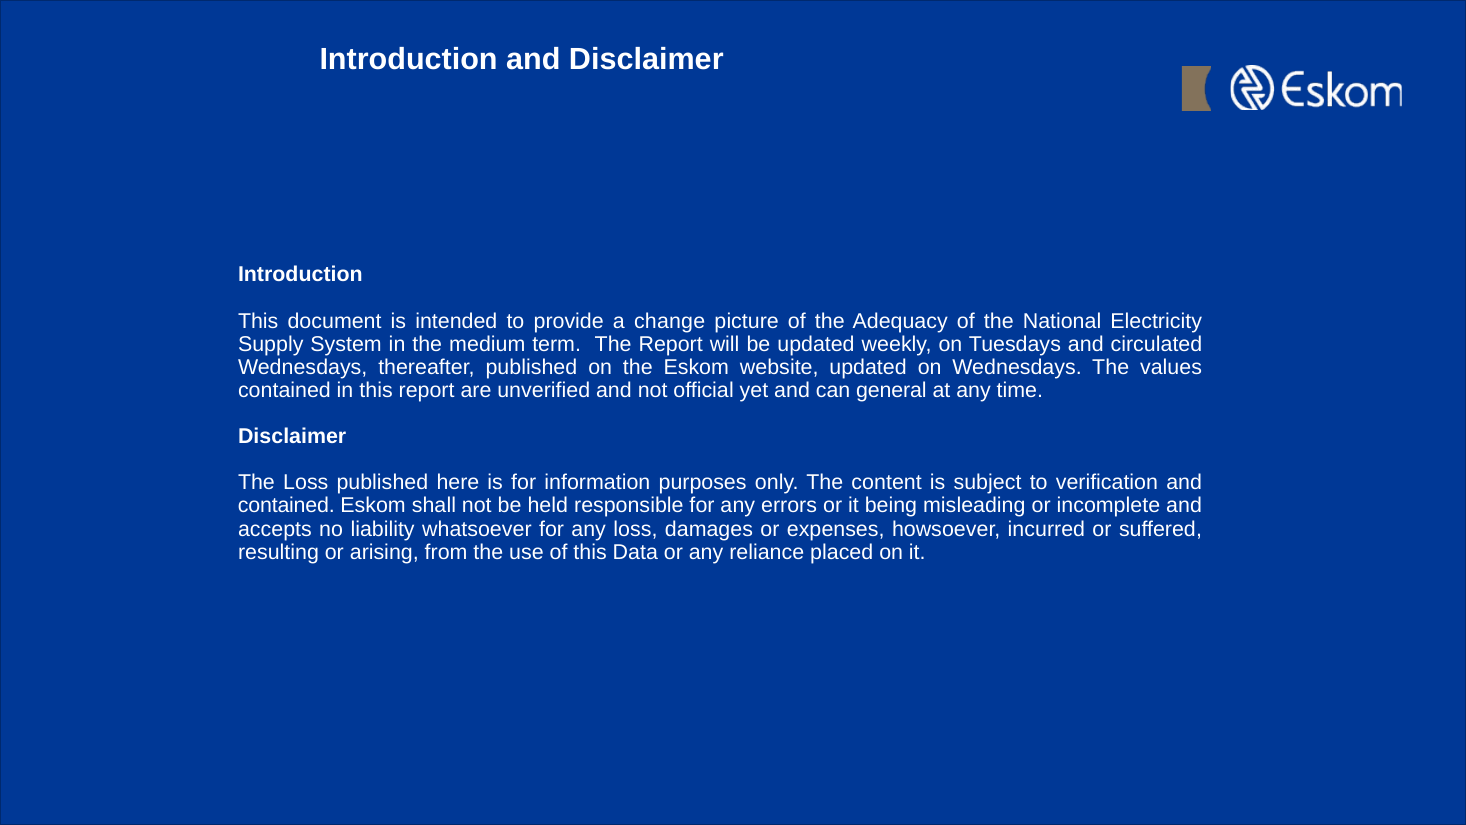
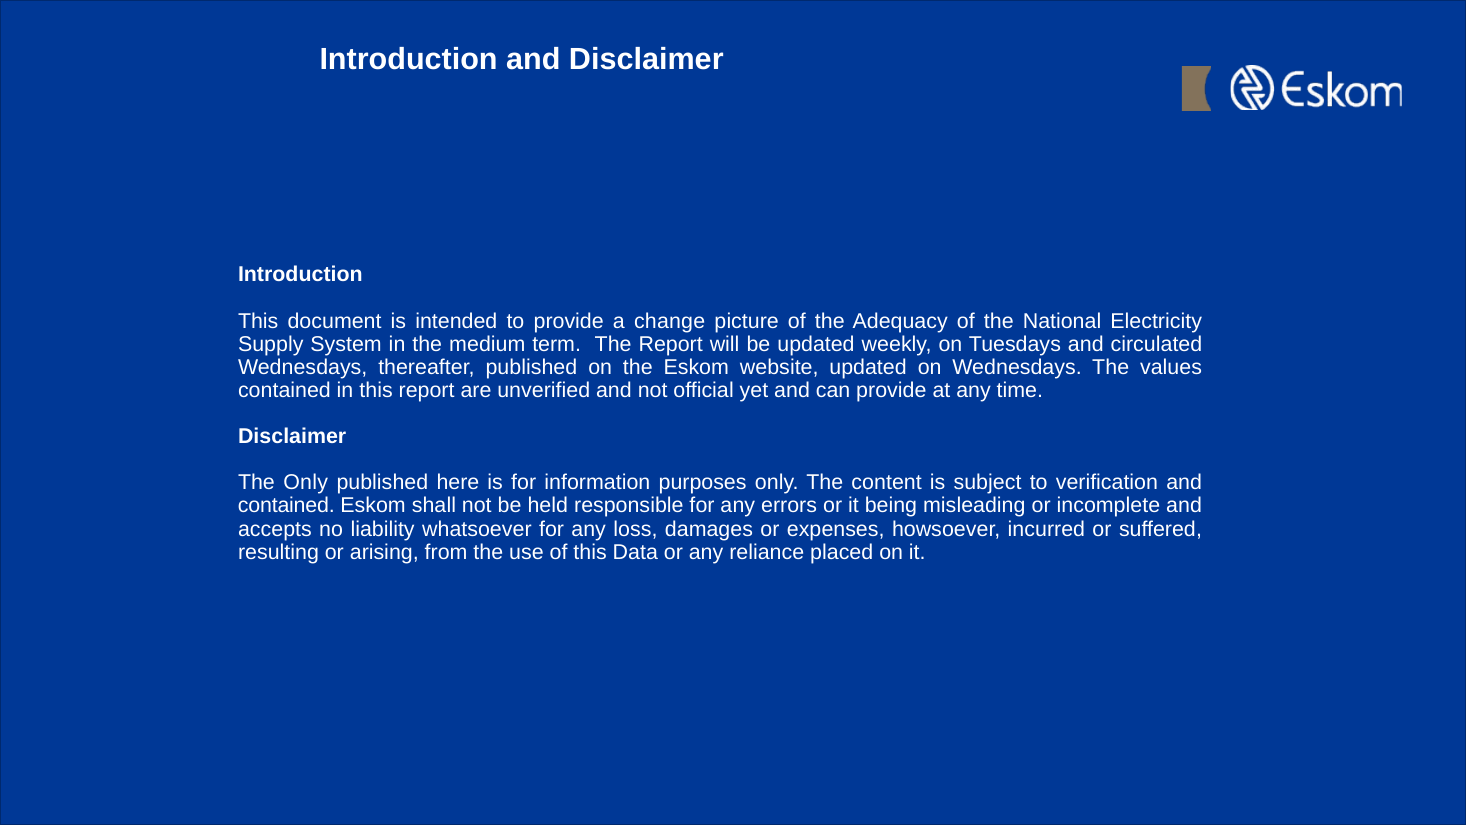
can general: general -> provide (891, 390)
The Loss: Loss -> Only (306, 483)
